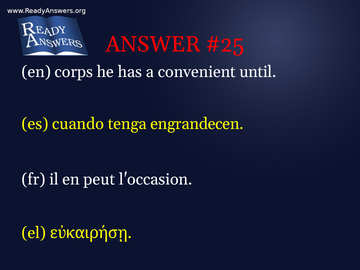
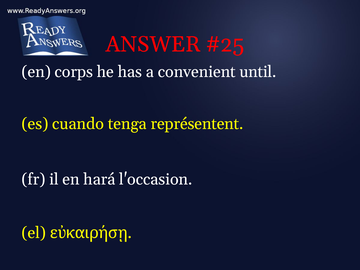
engrandecen: engrandecen -> représentent (197, 124)
peut: peut -> hará (99, 179)
